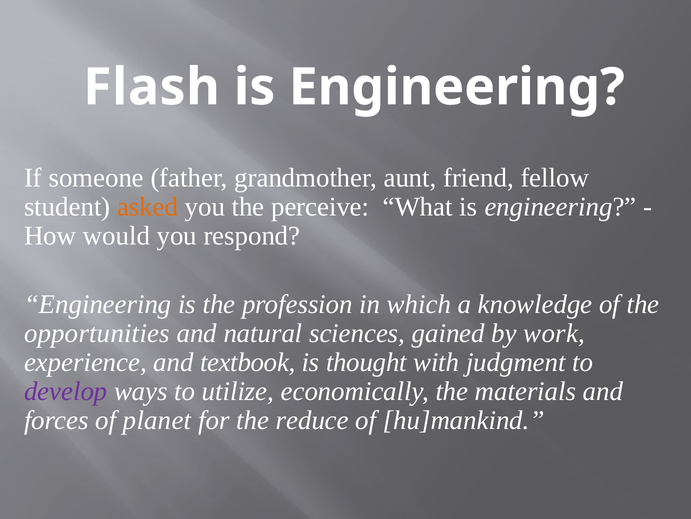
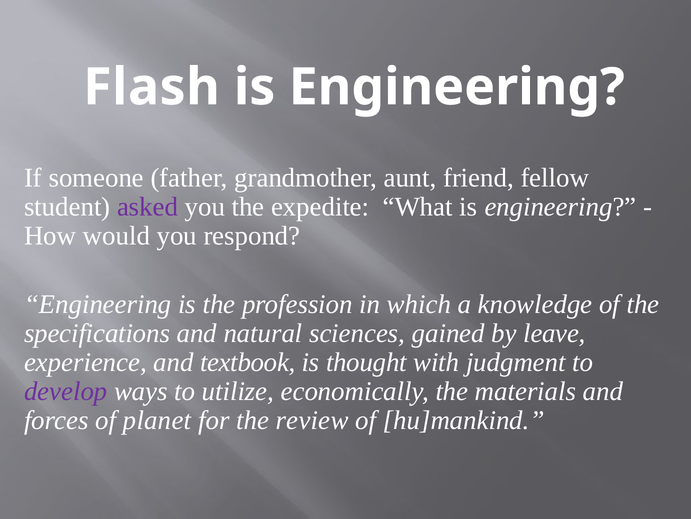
asked colour: orange -> purple (148, 206)
perceive: perceive -> expedite (320, 206)
opportunities: opportunities -> specifications (97, 333)
work: work -> leave (554, 333)
reduce: reduce -> review (312, 420)
